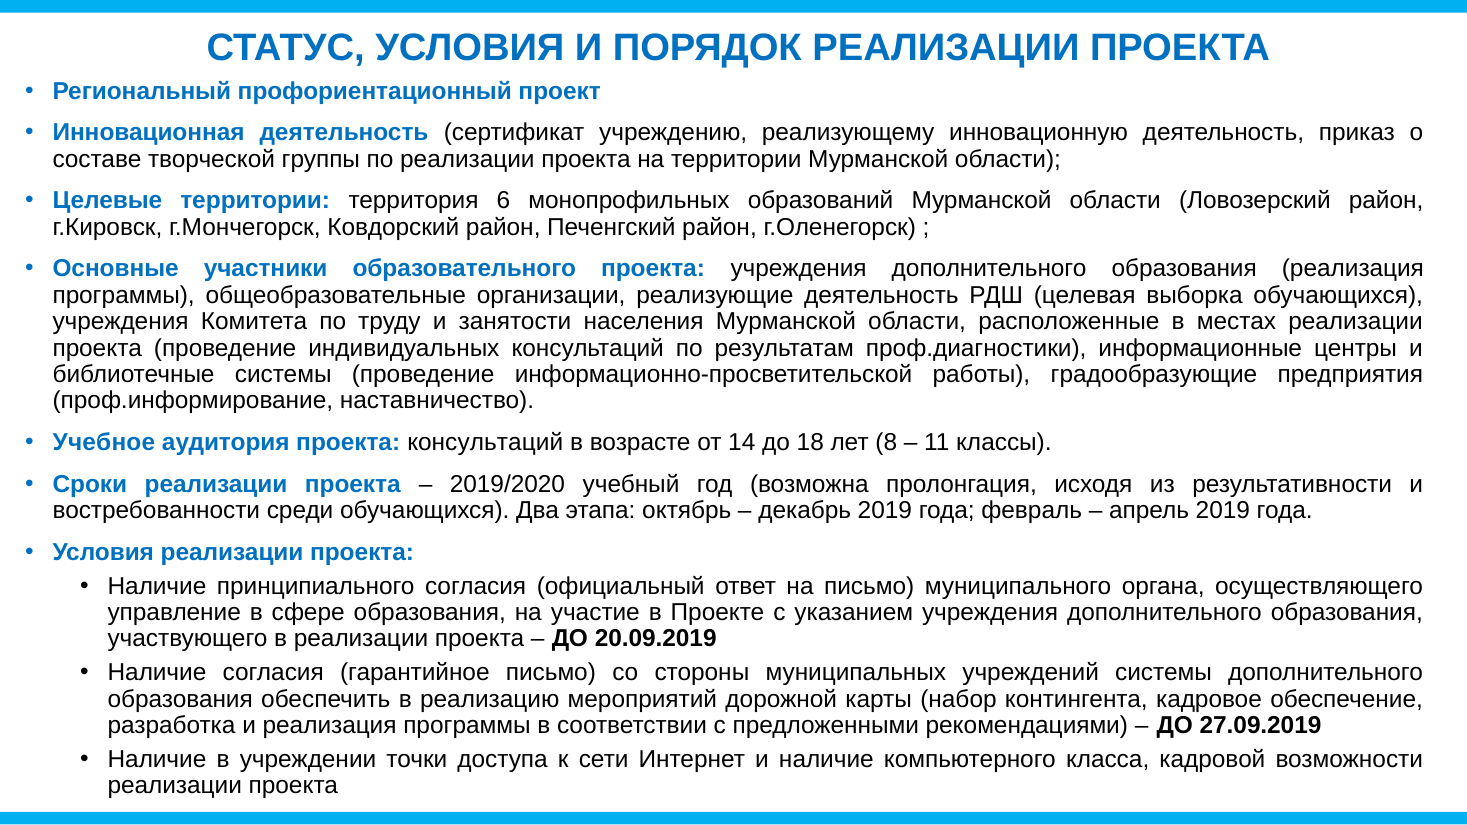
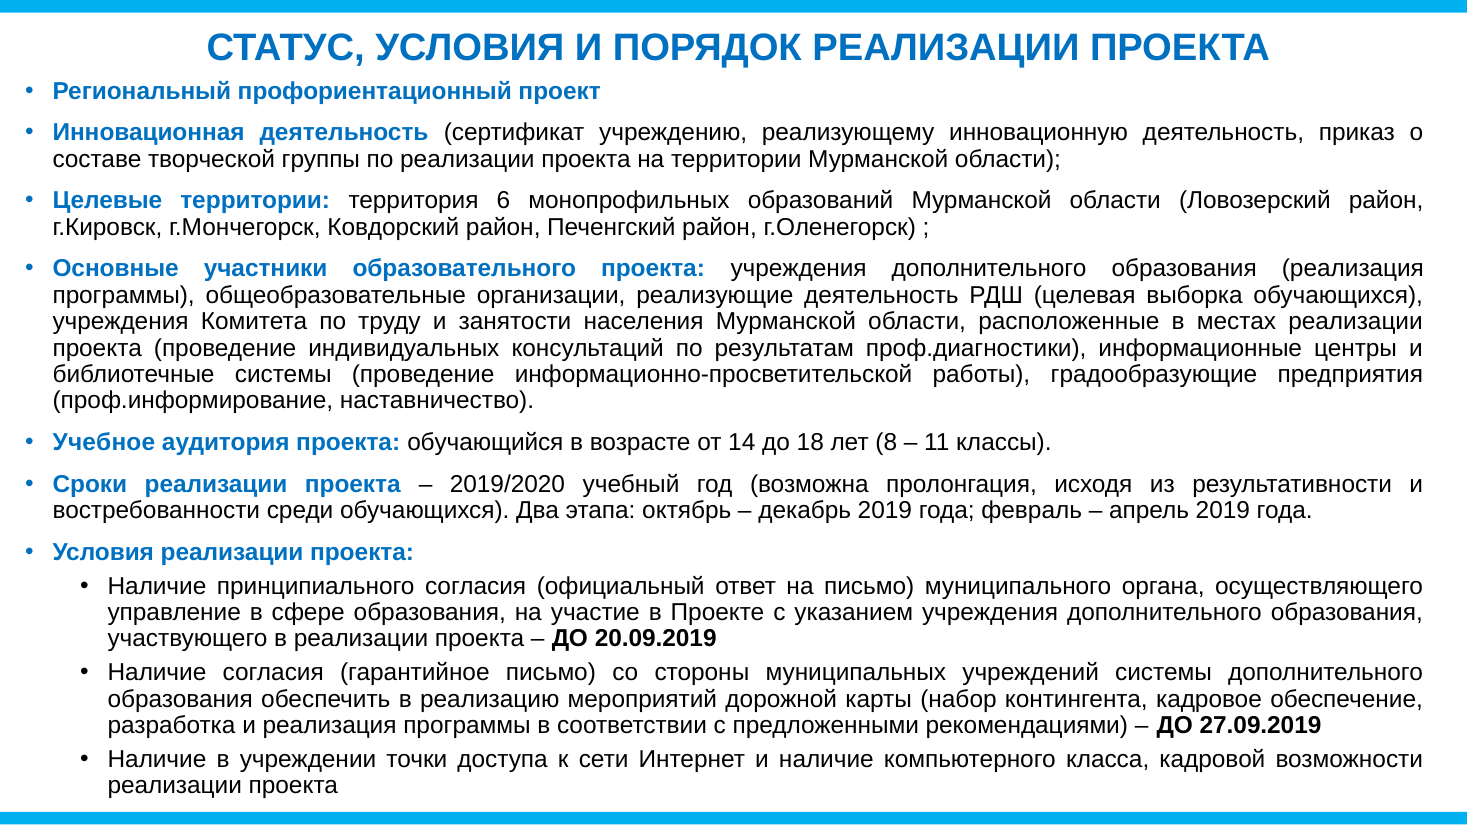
проекта консультаций: консультаций -> обучающийся (485, 442)
